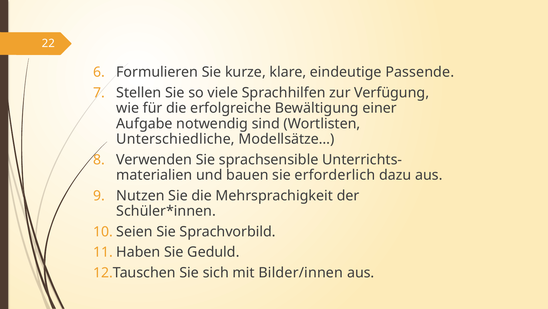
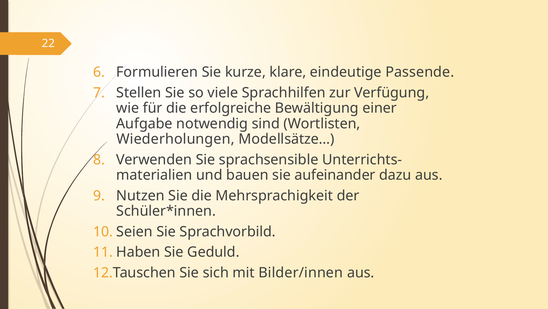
Unterschiedliche: Unterschiedliche -> Wiederholungen (176, 139)
erforderlich: erforderlich -> aufeinander (335, 175)
